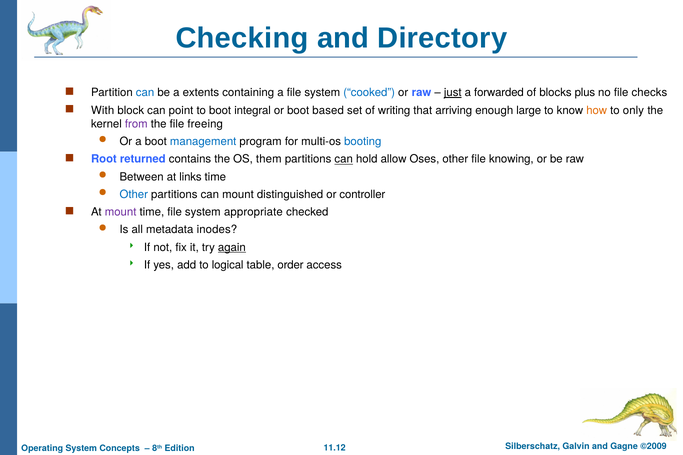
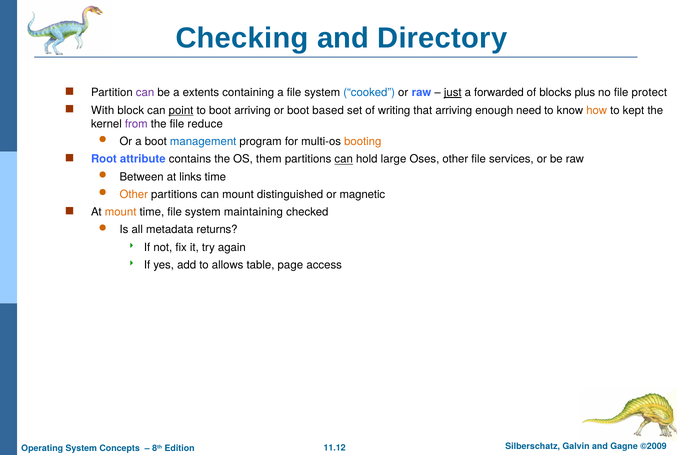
can colour: blue -> purple (145, 93)
checks: checks -> protect (649, 93)
point underline: none -> present (181, 110)
boot integral: integral -> arriving (253, 110)
large: large -> need (529, 110)
only: only -> kept (633, 110)
freeing: freeing -> reduce (205, 124)
booting colour: blue -> orange (363, 142)
returned: returned -> attribute (143, 159)
allow: allow -> large (394, 159)
knowing: knowing -> services (511, 159)
Other colour: blue -> orange (134, 195)
controller: controller -> magnetic (362, 195)
mount colour: purple -> orange (121, 212)
appropriate: appropriate -> maintaining (253, 212)
inodes: inodes -> returns (217, 230)
again underline: present -> none (232, 248)
logical: logical -> allows (228, 265)
order: order -> page (290, 265)
